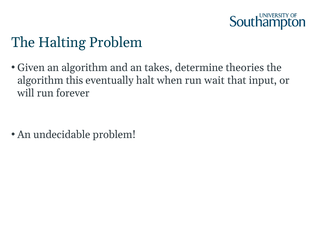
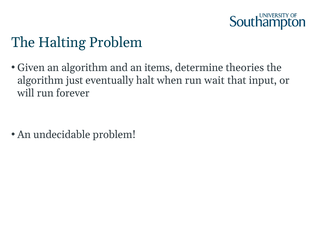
takes: takes -> items (158, 68)
this: this -> just (75, 80)
